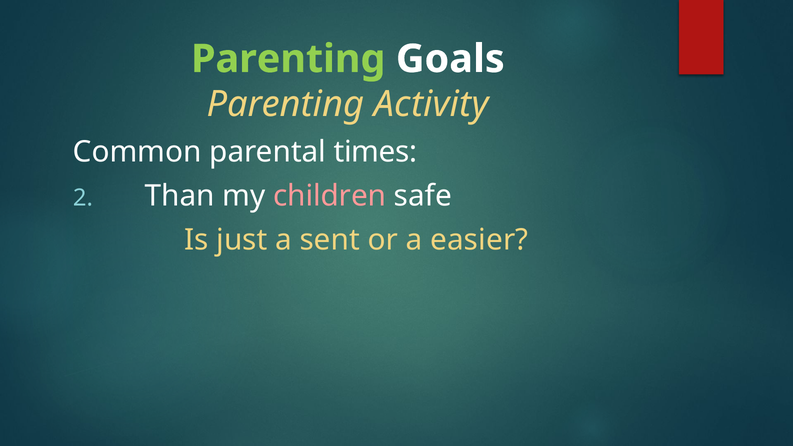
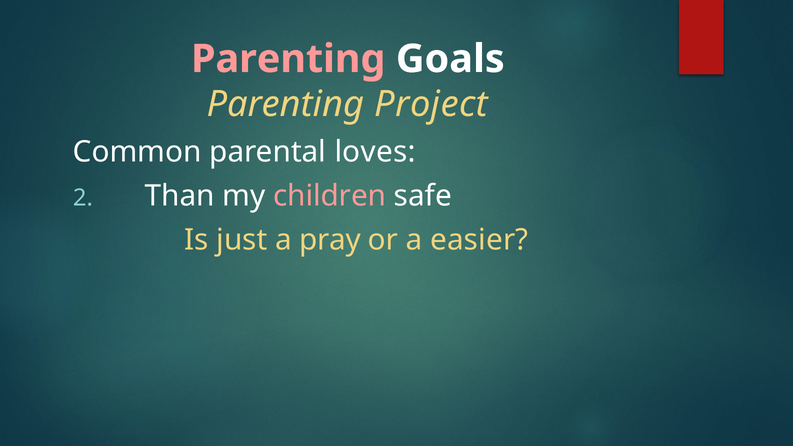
Parenting colour: light green -> pink (288, 59)
Activity: Activity -> Project (431, 104)
times: times -> loves (375, 152)
sent: sent -> pray (330, 240)
